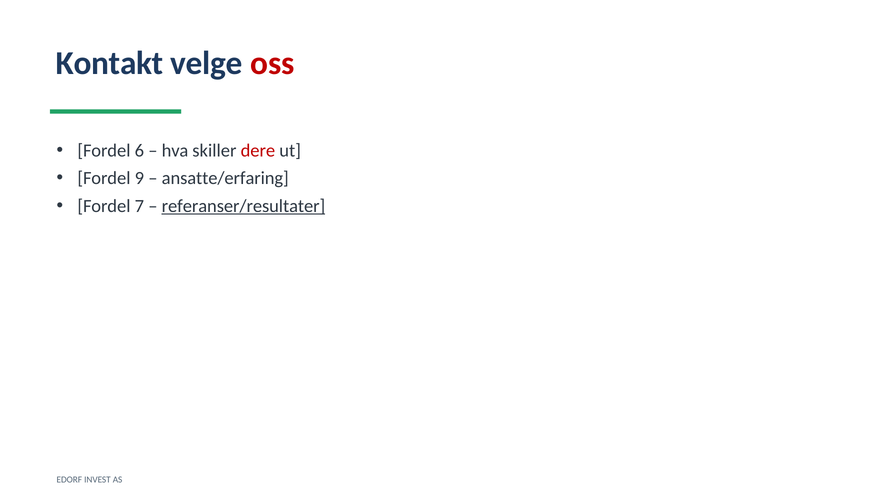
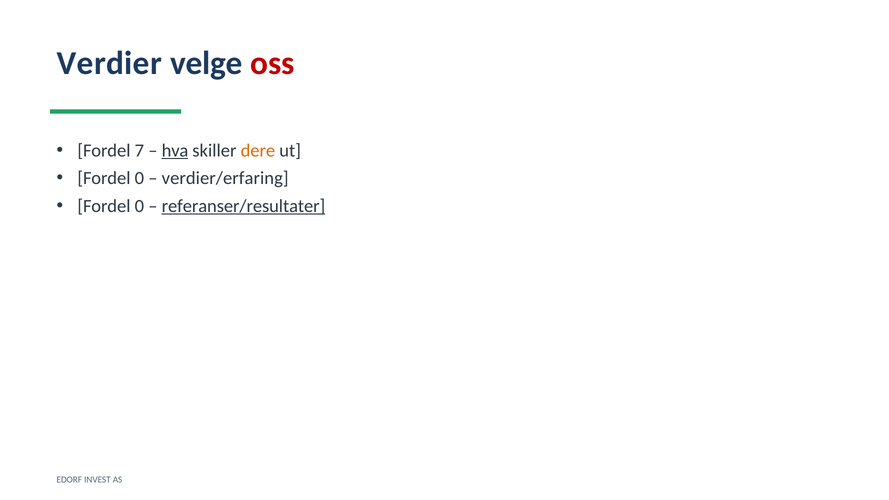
Kontakt: Kontakt -> Verdier (109, 63)
6: 6 -> 7 (139, 151)
hva underline: none -> present (175, 151)
dere colour: red -> orange (258, 151)
9: 9 -> 0 (139, 178)
ansatte/erfaring: ansatte/erfaring -> verdier/erfaring (225, 178)
7: 7 -> 0 (139, 206)
